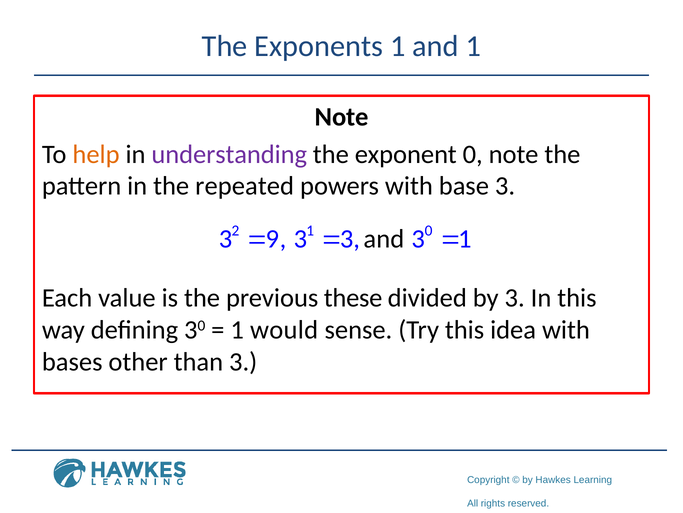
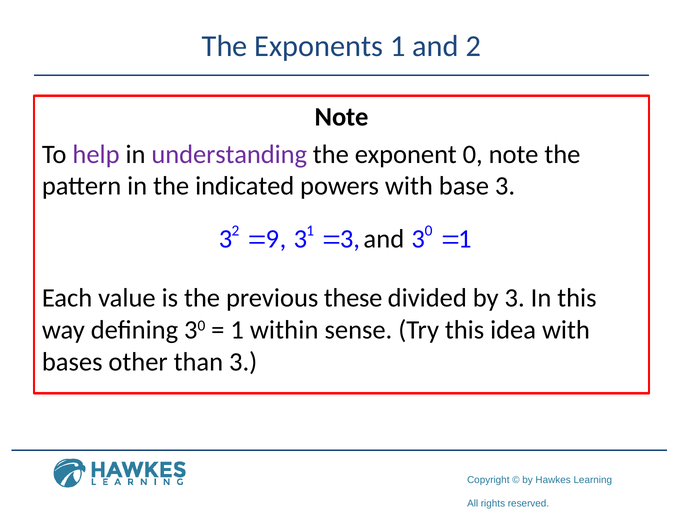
and 1: 1 -> 2 (473, 46)
help colour: orange -> purple (96, 154)
repeated: repeated -> indicated (245, 186)
would: would -> within (284, 329)
